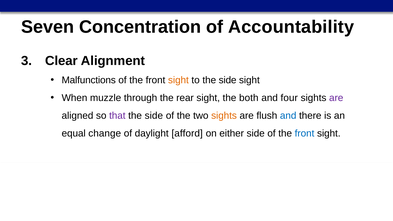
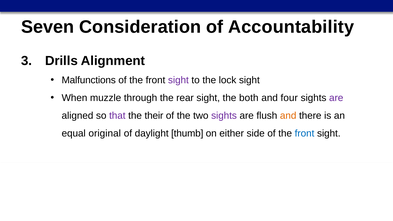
Concentration: Concentration -> Consideration (140, 27)
Clear: Clear -> Drills (61, 61)
sight colour: orange -> purple (178, 80)
to the side: side -> lock (228, 80)
side: side -> their (154, 116)
sights colour: orange -> purple (224, 116)
and colour: blue -> orange (288, 116)
change: change -> original (105, 133)
afford: afford -> thumb (187, 133)
